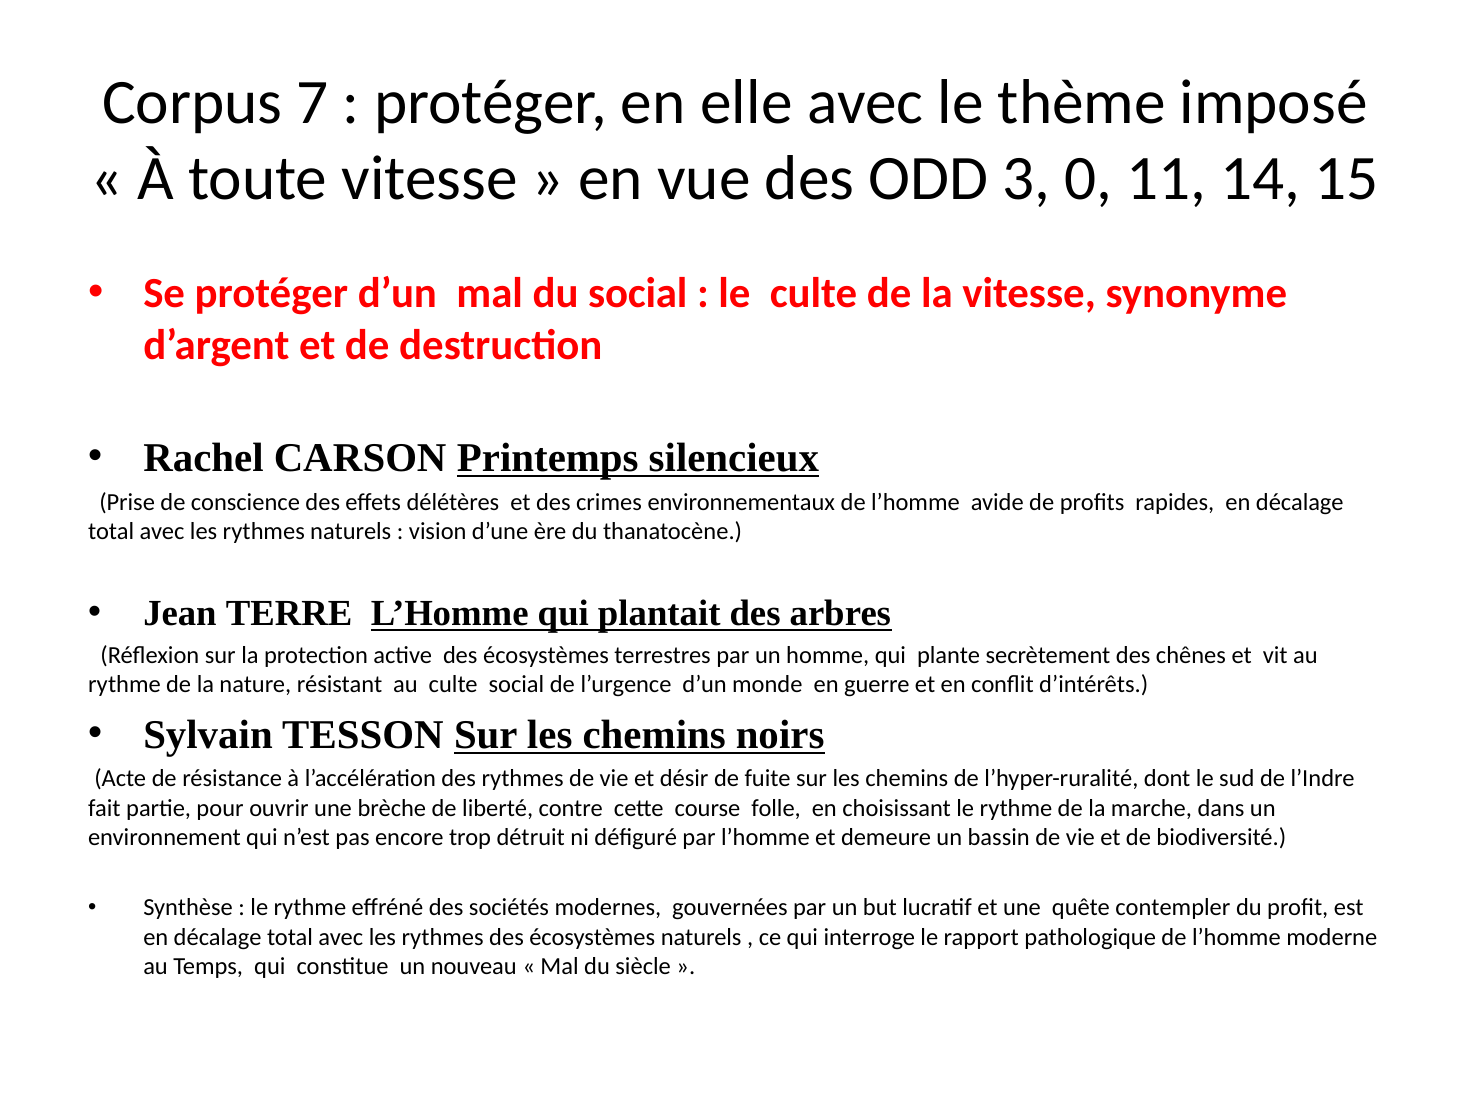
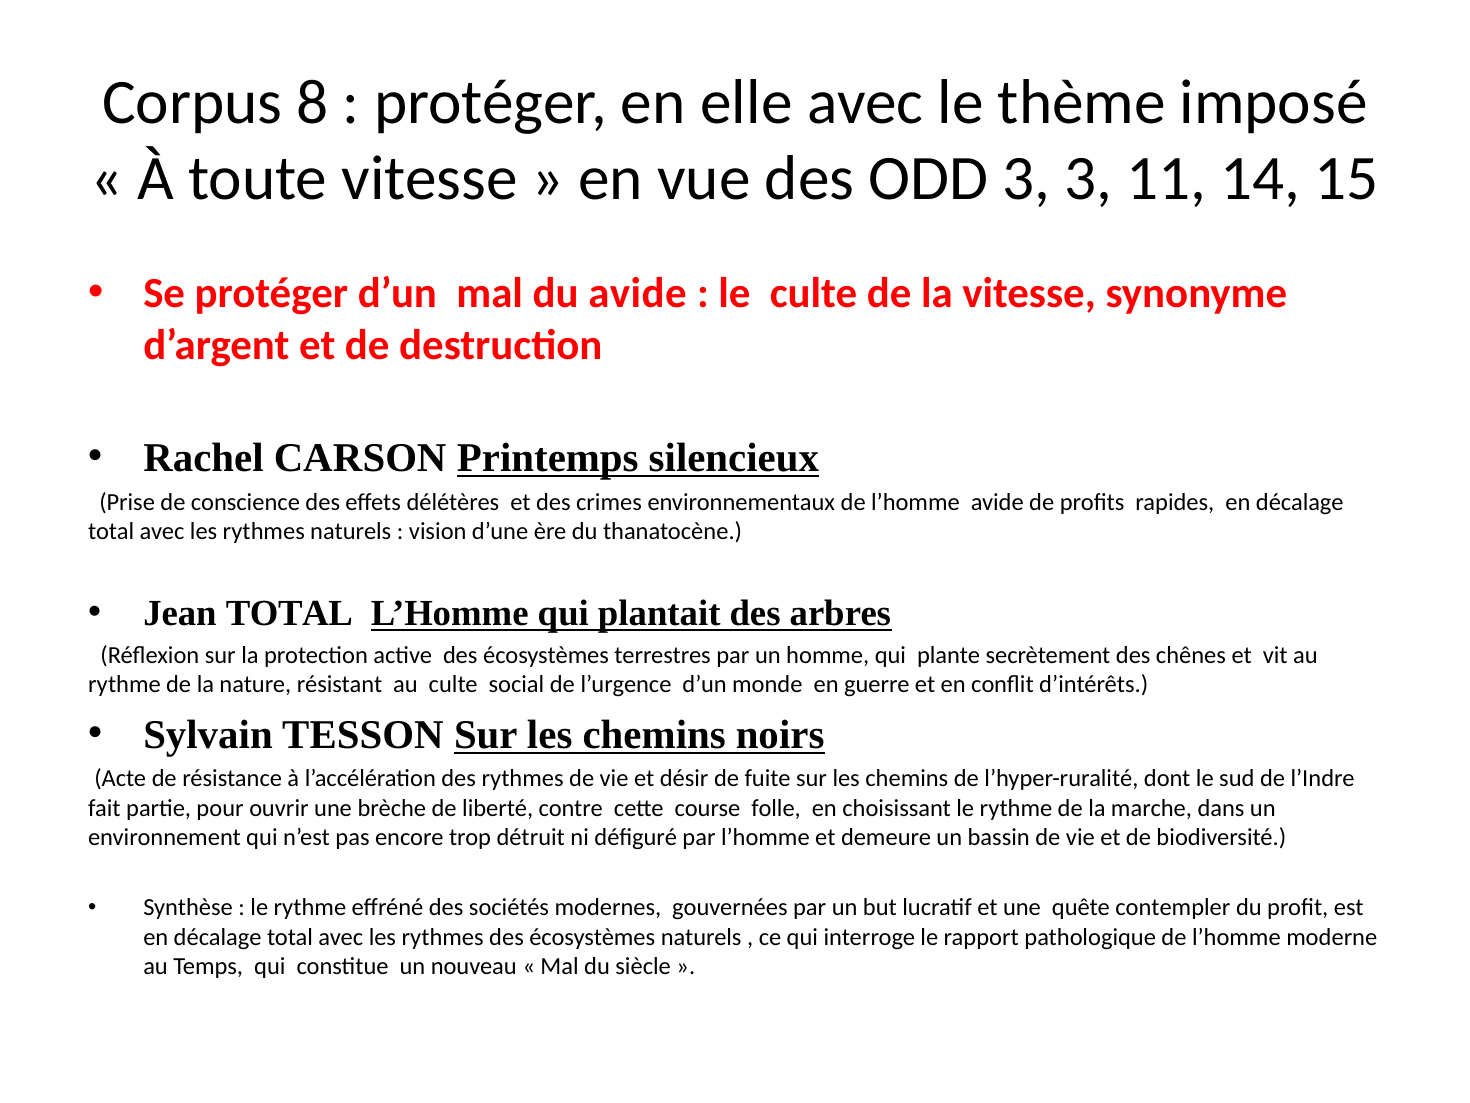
7: 7 -> 8 (313, 102)
3 0: 0 -> 3 (1088, 178)
du social: social -> avide (637, 293)
Jean TERRE: TERRE -> TOTAL (289, 613)
